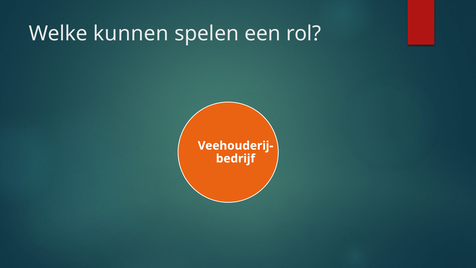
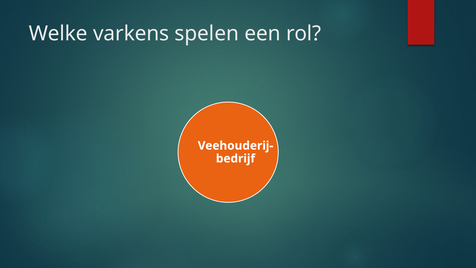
kunnen: kunnen -> varkens (131, 33)
